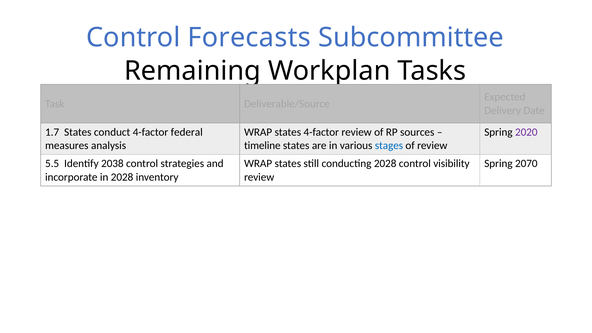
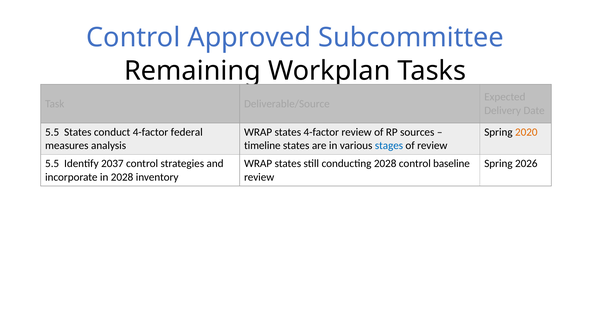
Forecasts: Forecasts -> Approved (249, 38)
1.7: 1.7 -> 5.5 (52, 132)
2020 colour: purple -> orange (526, 132)
2038: 2038 -> 2037 (112, 164)
visibility: visibility -> baseline (451, 164)
2070: 2070 -> 2026 (526, 164)
